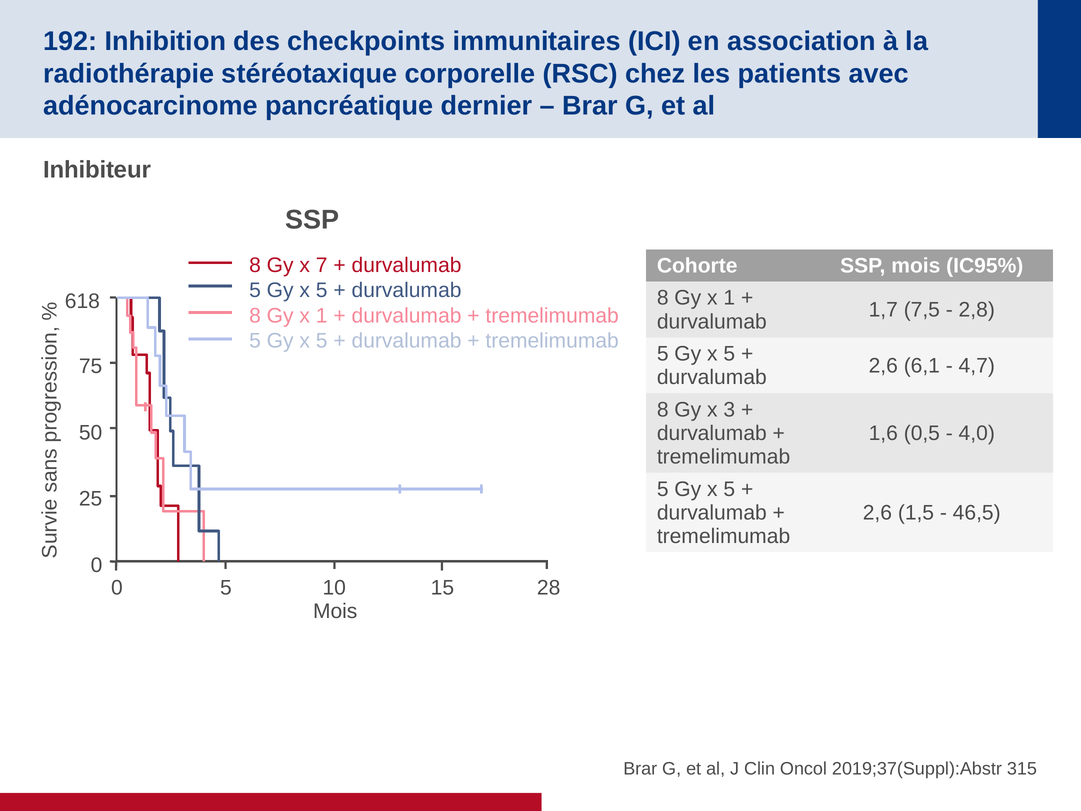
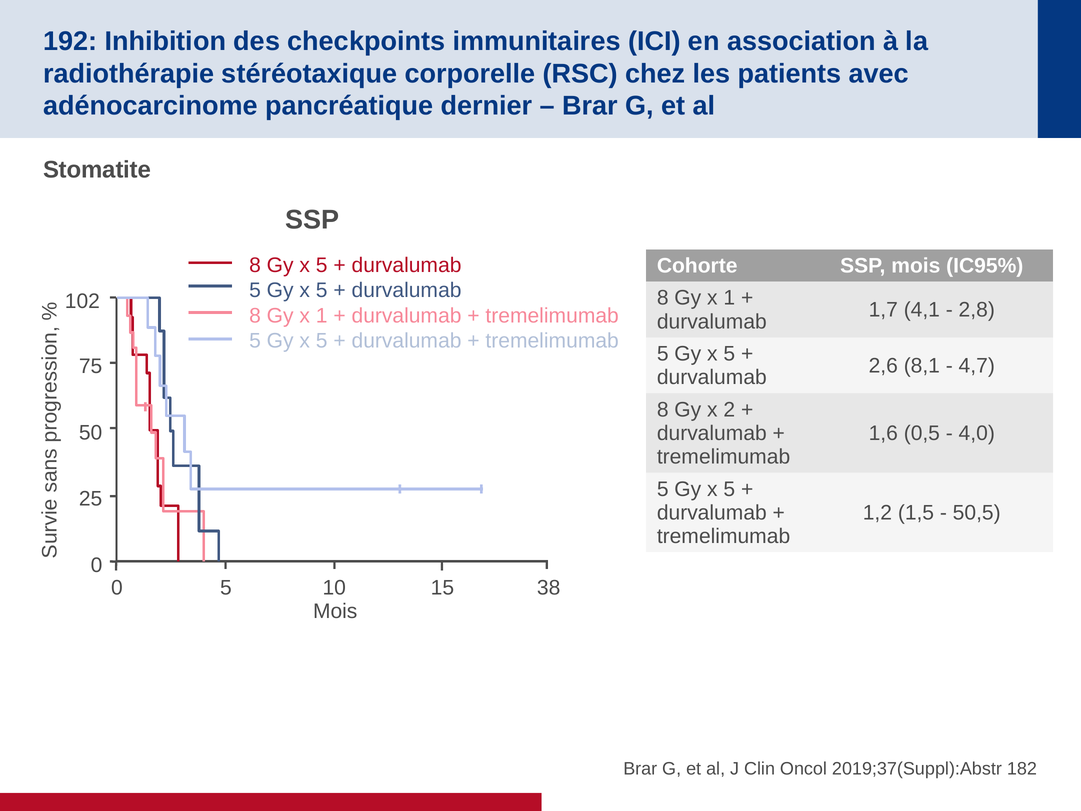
Inhibiteur: Inhibiteur -> Stomatite (97, 170)
8 Gy x 7: 7 -> 5 (322, 265)
7,5: 7,5 -> 4,1 (922, 310)
618: 618 -> 102 (82, 301)
6,1: 6,1 -> 8,1 (922, 366)
3: 3 -> 2 (729, 410)
2,6: 2,6 -> 1,2 (877, 513)
46,5: 46,5 -> 50,5 (977, 513)
28: 28 -> 38 (549, 588)
315: 315 -> 182 (1022, 769)
